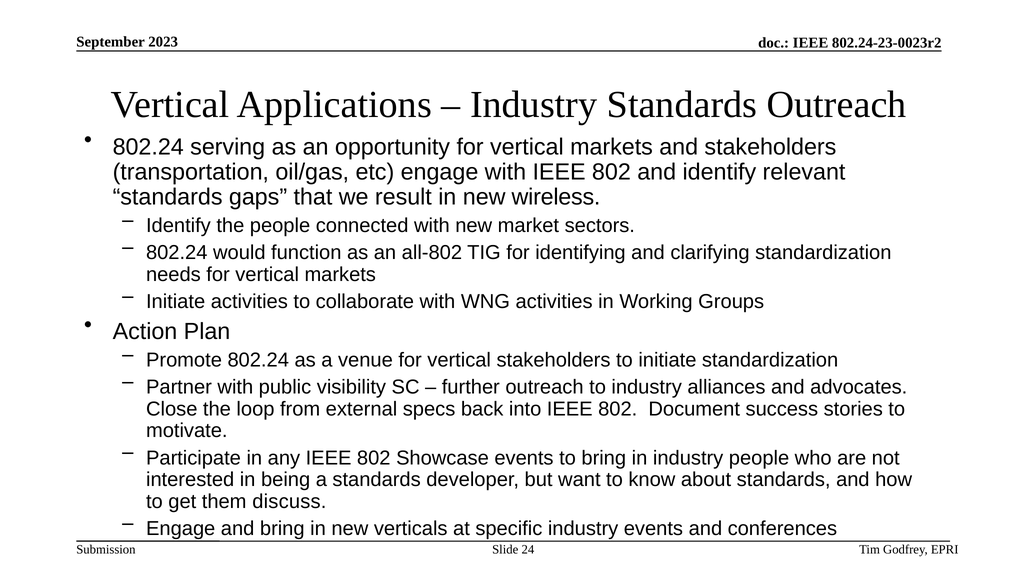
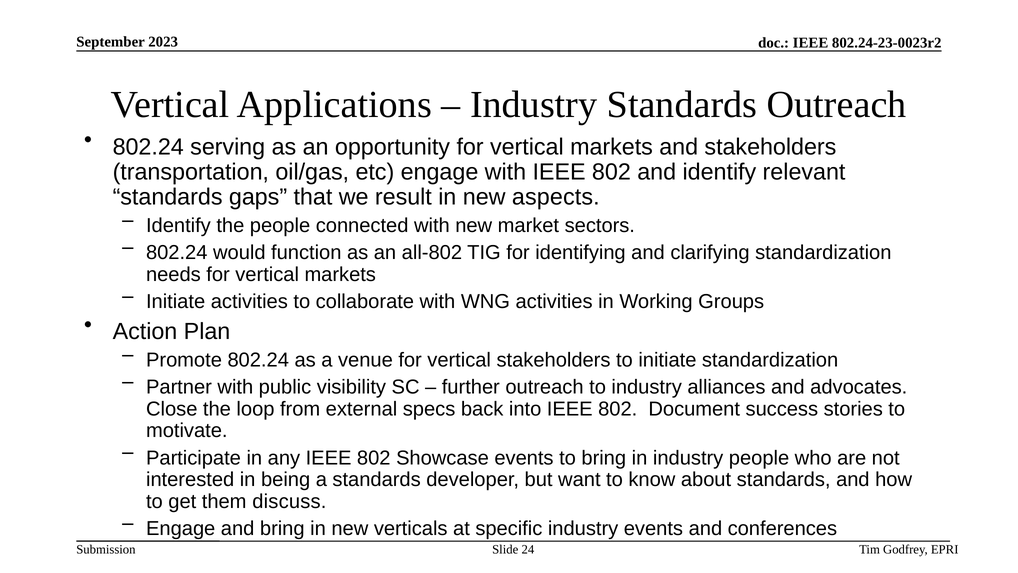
wireless: wireless -> aspects (556, 197)
